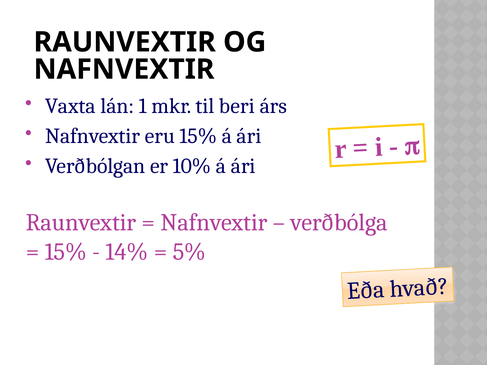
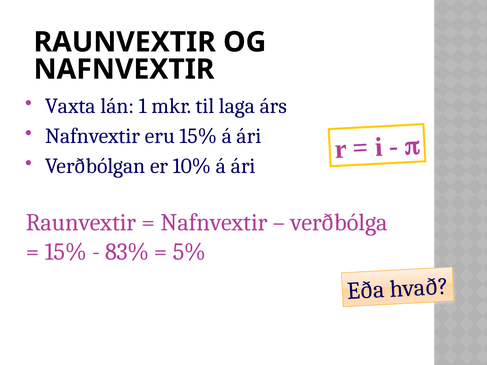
beri: beri -> laga (237, 106)
14%: 14% -> 83% (127, 252)
